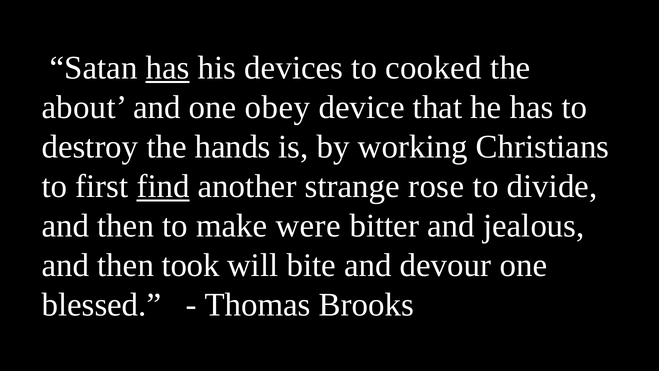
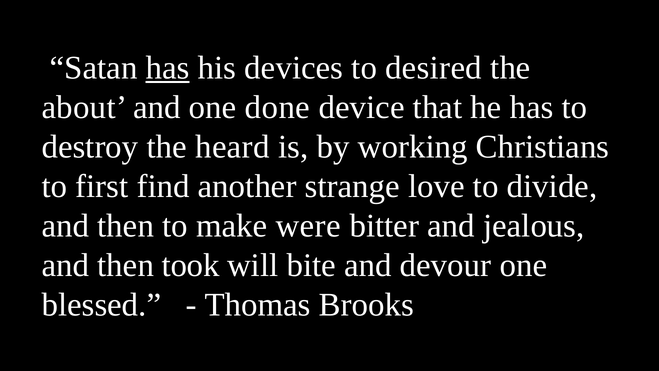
cooked: cooked -> desired (434, 68)
obey: obey -> done (277, 107)
hands: hands -> heard (232, 147)
find underline: present -> none (163, 186)
rose: rose -> love (436, 186)
